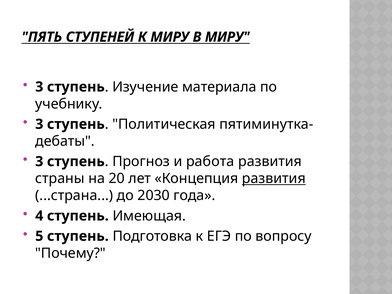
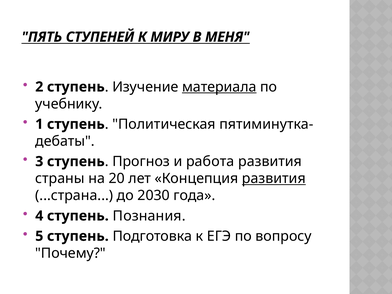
В МИРУ: МИРУ -> МЕНЯ (227, 37)
3: 3 -> 2 (39, 87)
материала underline: none -> present (219, 87)
3: 3 -> 1 (39, 124)
Имеющая: Имеющая -> Познания (149, 216)
